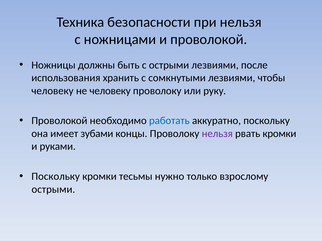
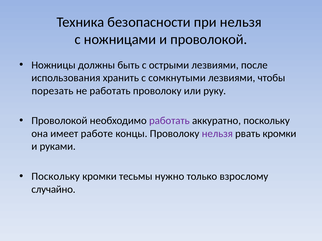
человеку: человеку -> порезать (52, 91)
не человеку: человеку -> работать (110, 91)
работать colour: blue -> purple (169, 121)
зубами: зубами -> работе (97, 134)
острыми: острыми -> случайно (53, 190)
